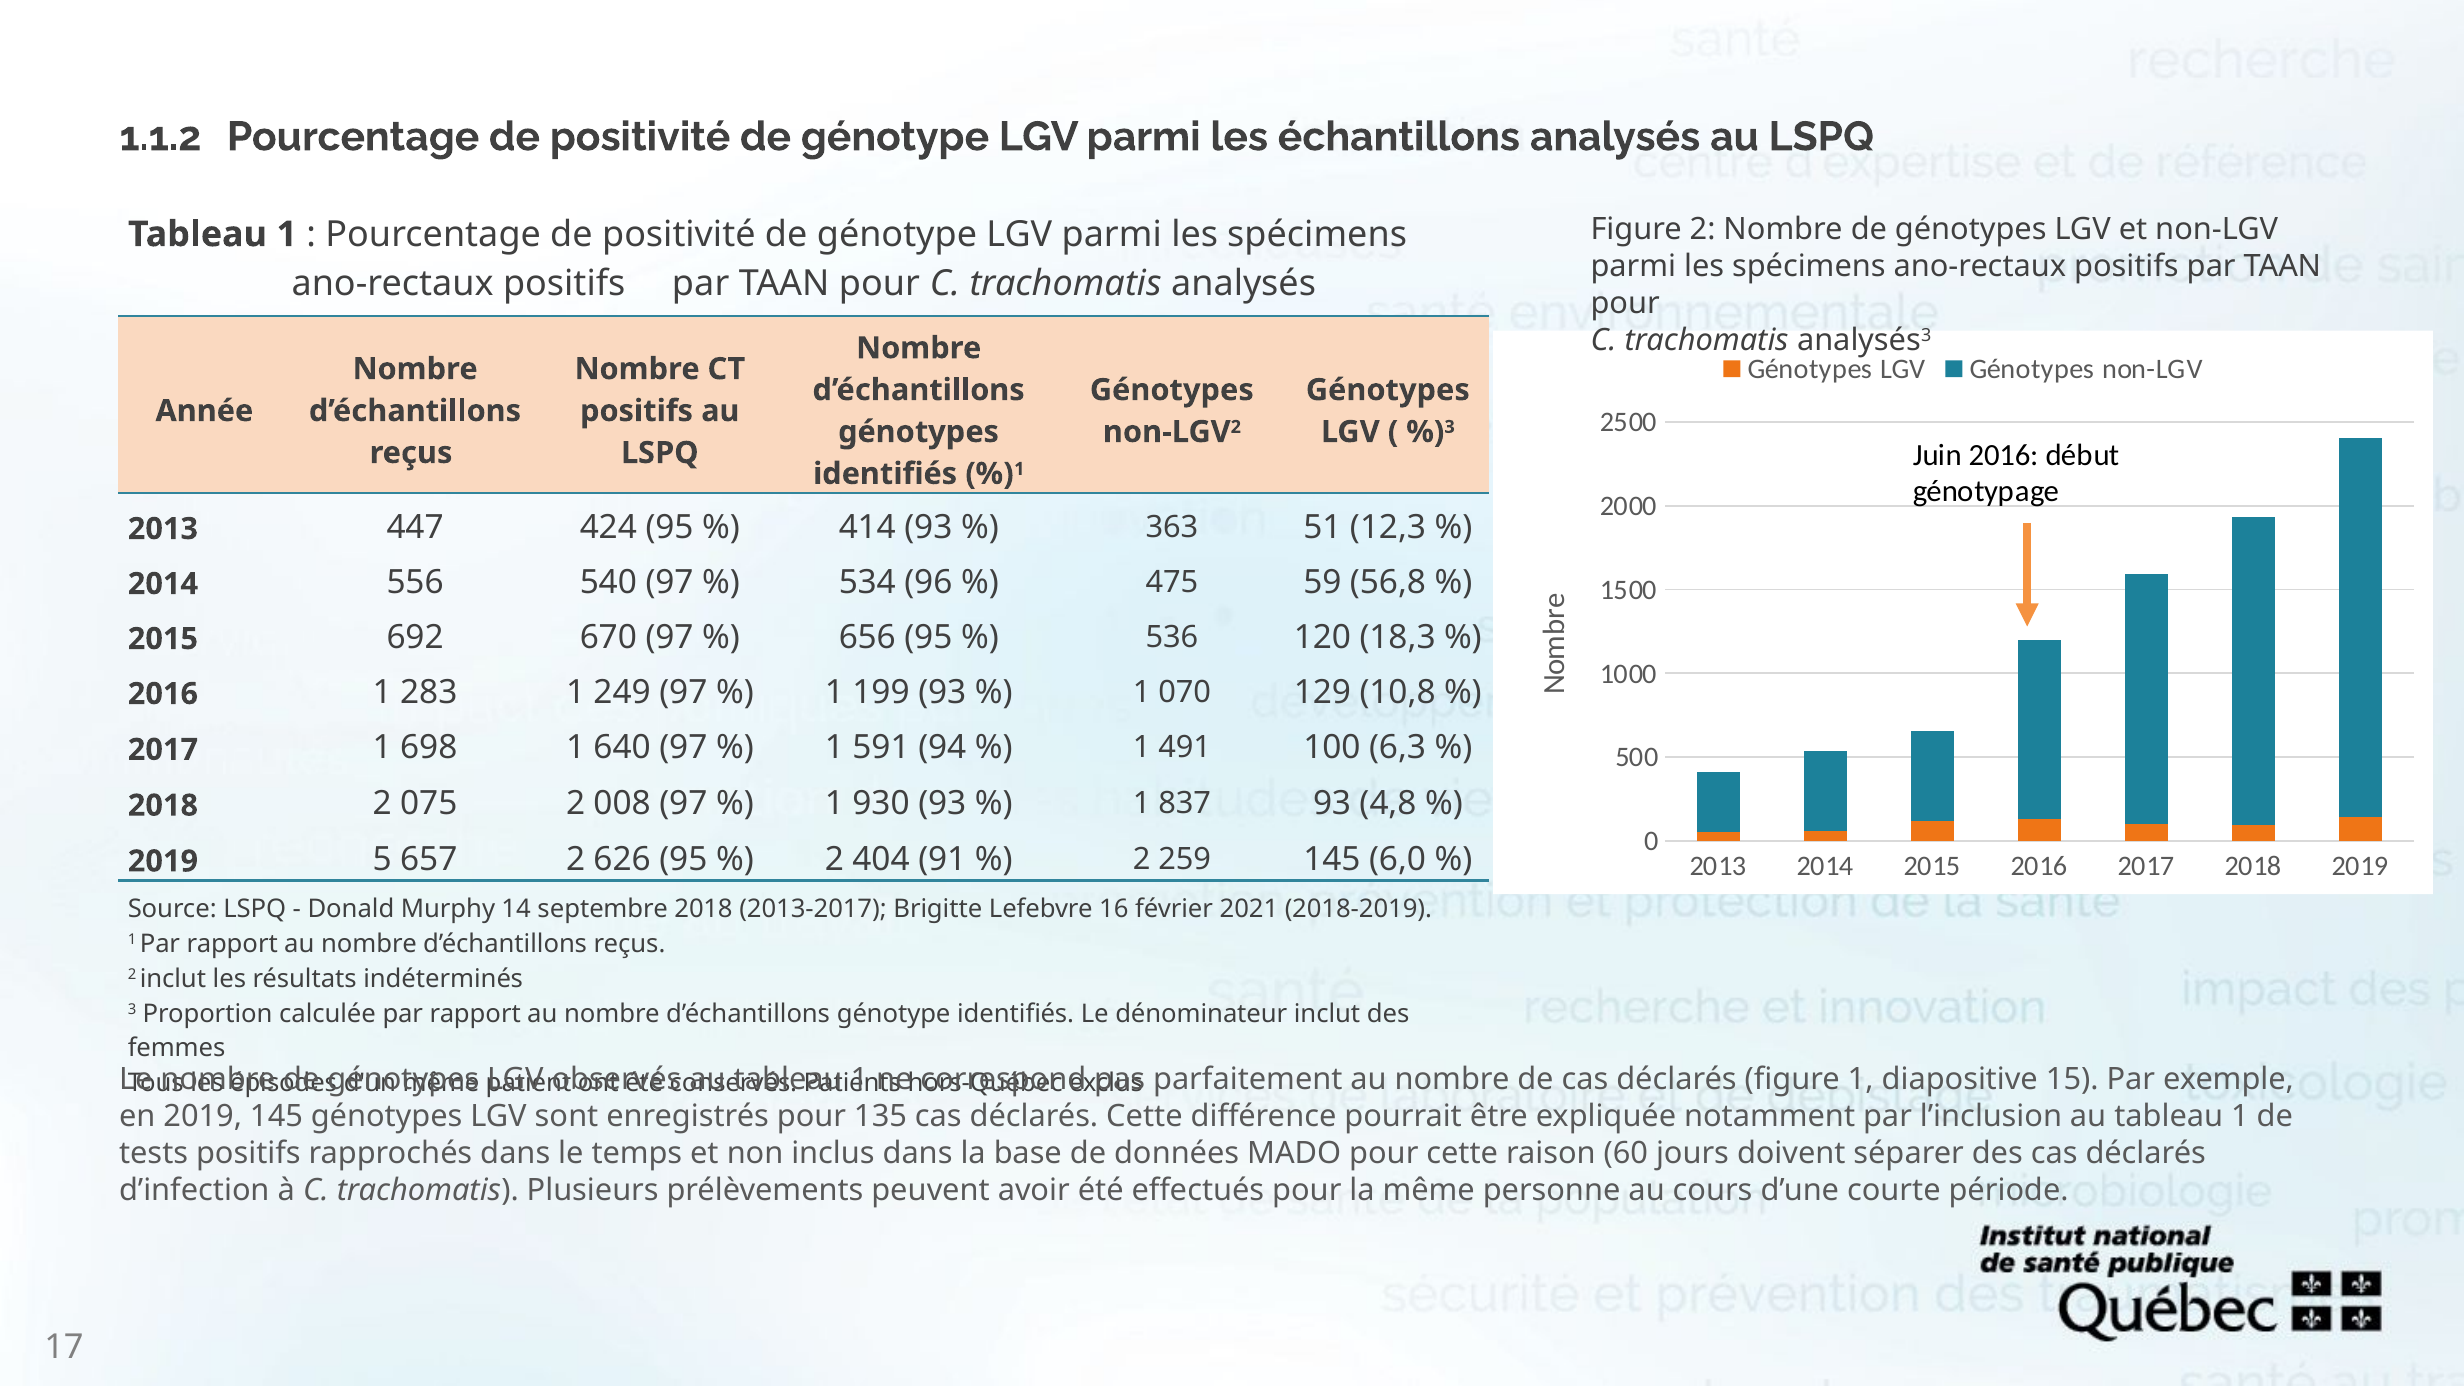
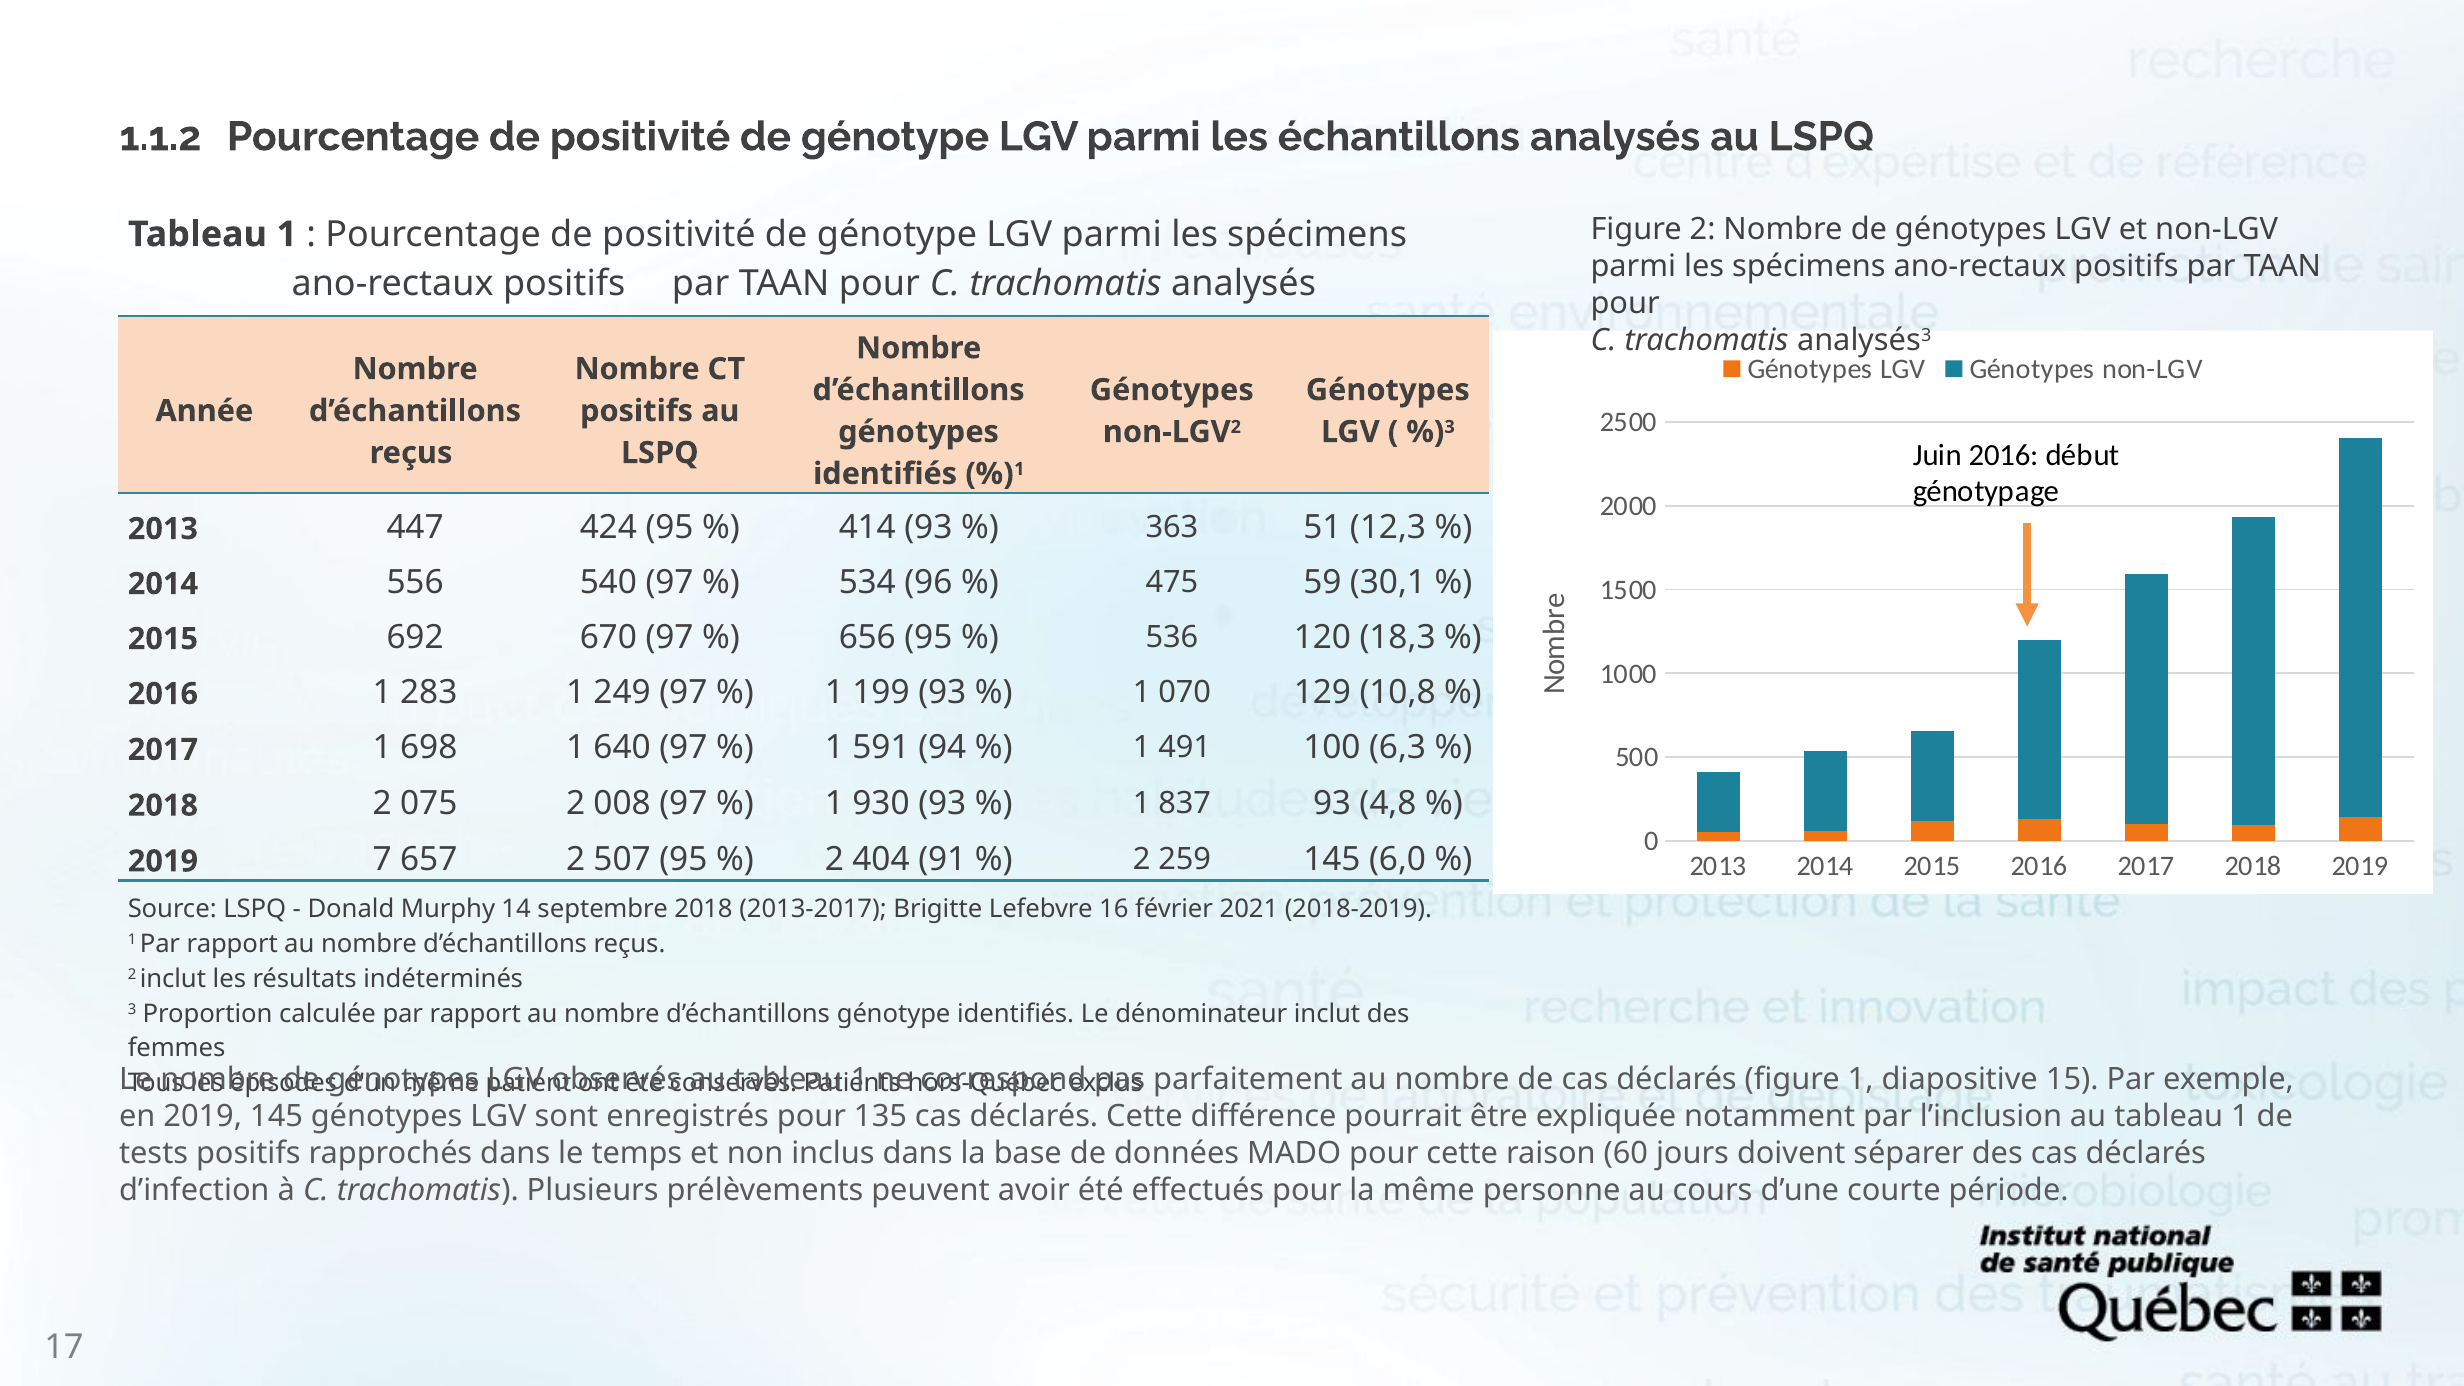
56,8: 56,8 -> 30,1 (1388, 582)
5: 5 -> 7 (382, 859)
626: 626 -> 507 (622, 859)
